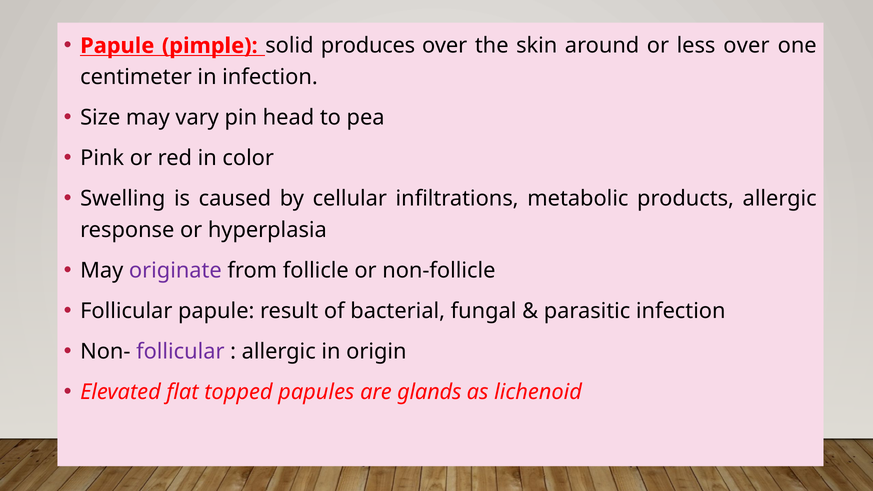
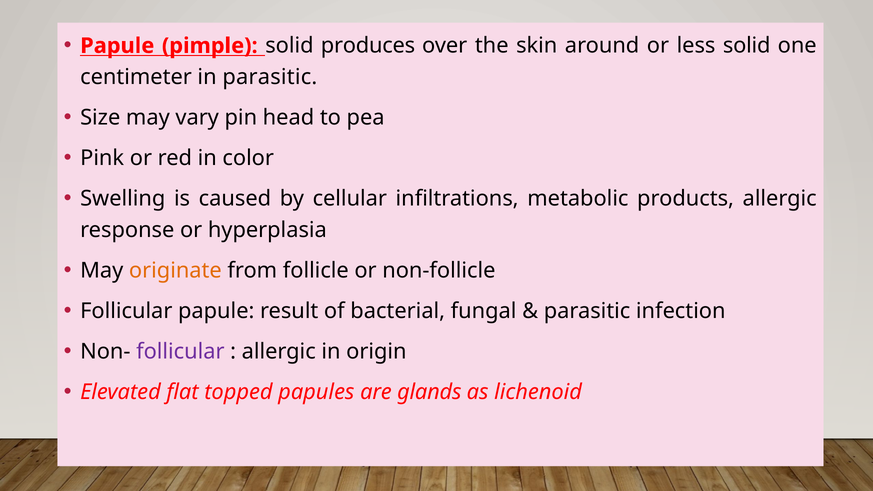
less over: over -> solid (747, 46)
in infection: infection -> parasitic (270, 77)
originate colour: purple -> orange (175, 271)
